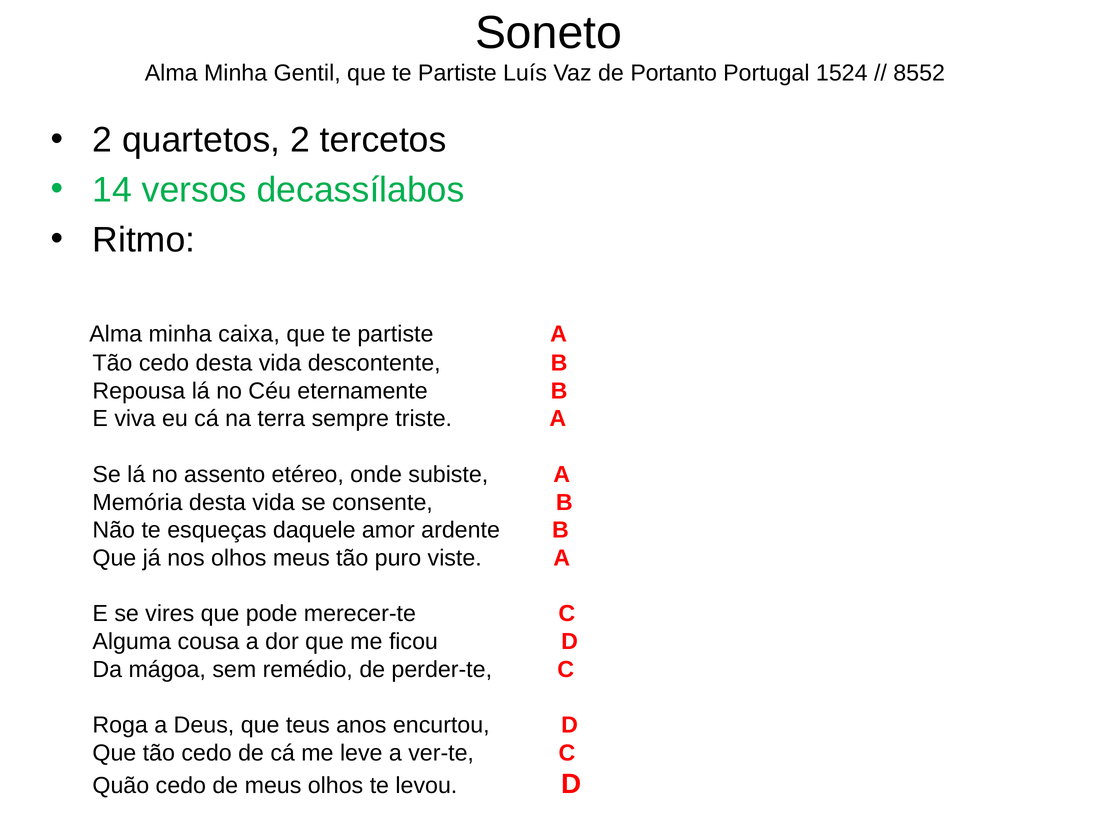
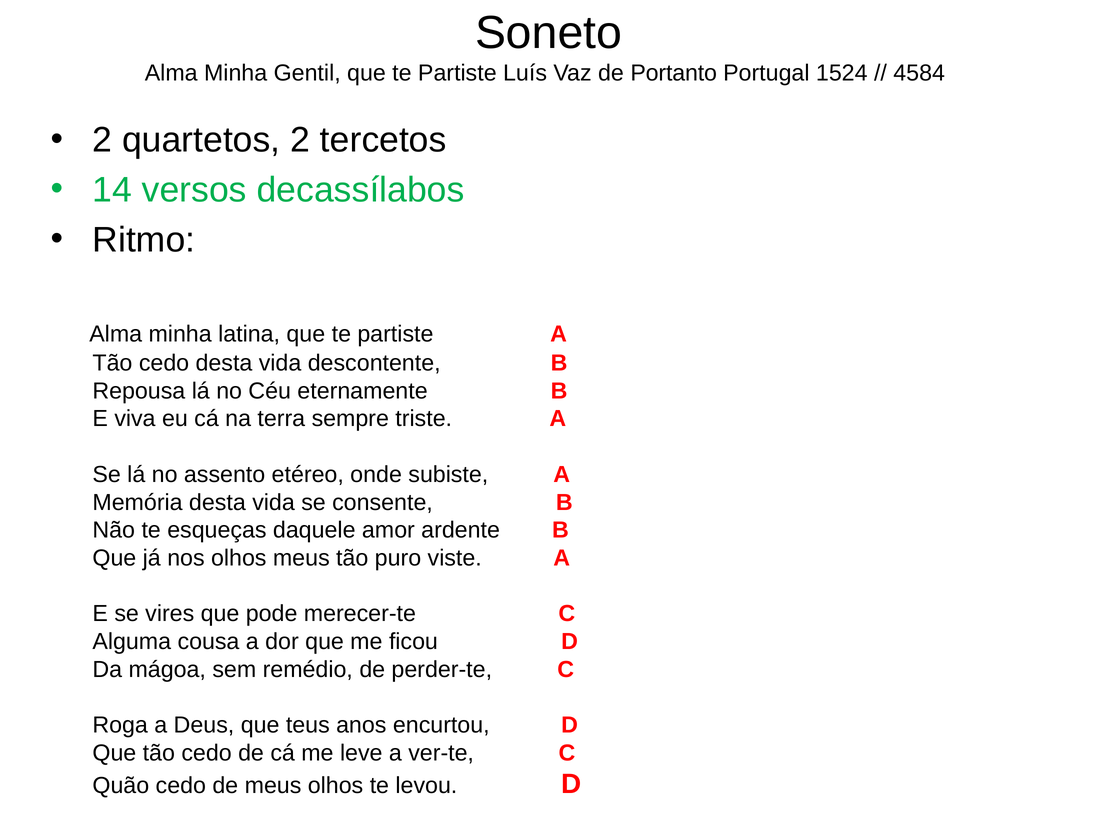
8552: 8552 -> 4584 (919, 73)
caixa: caixa -> latina (249, 334)
